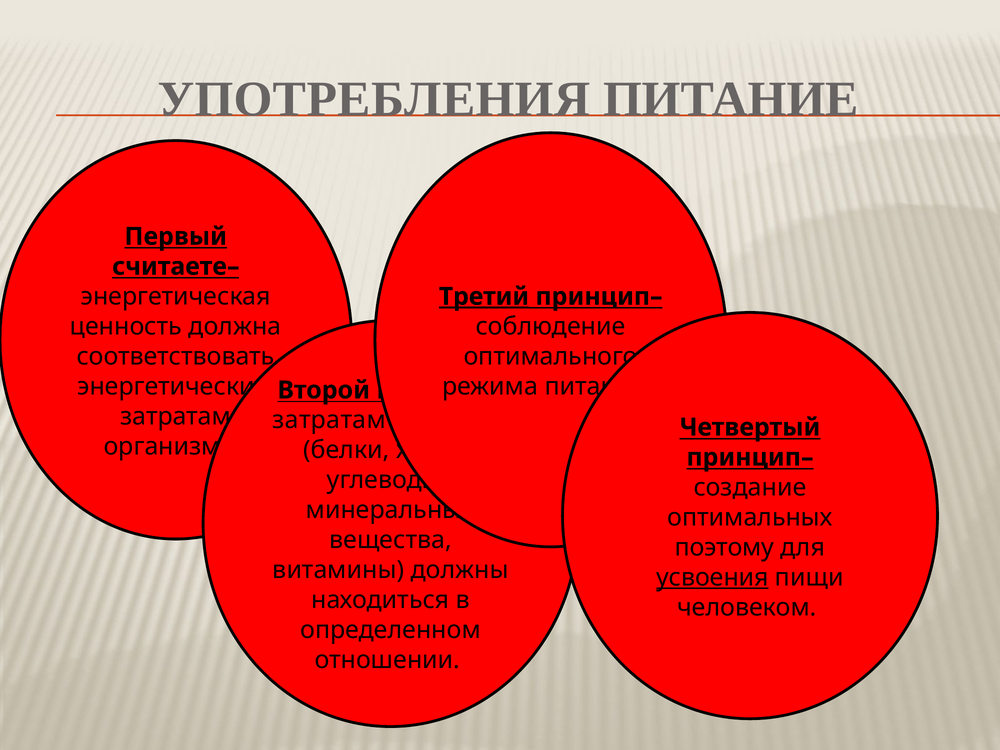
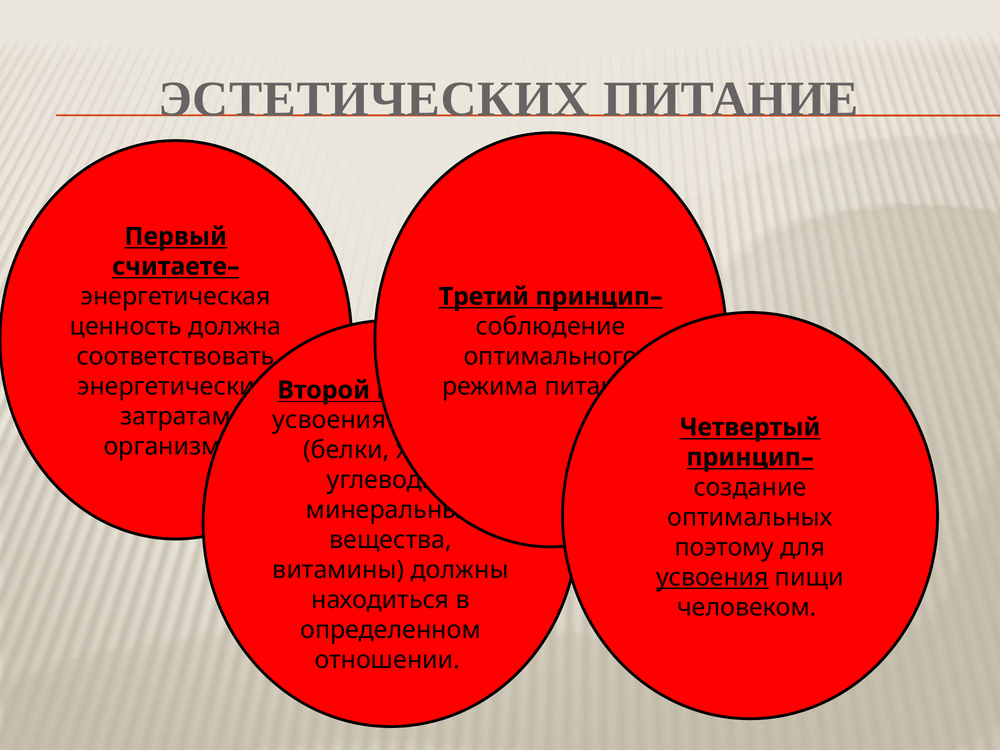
УПОТРЕБЛЕНИЯ: УПОТРЕБЛЕНИЯ -> ЭСТЕТИЧЕСКИХ (374, 99)
Третий underline: present -> none (484, 297)
затратам: затратам -> усвоения (329, 420)
